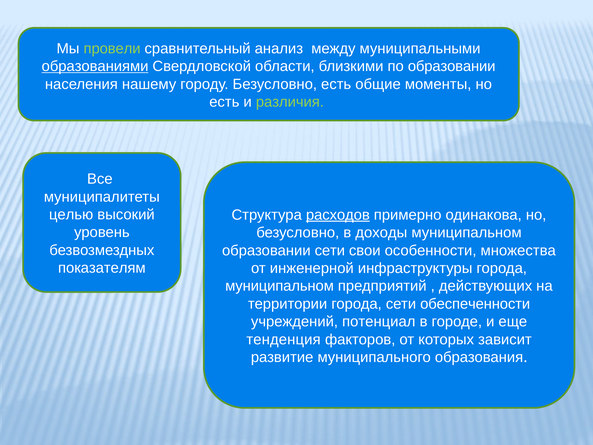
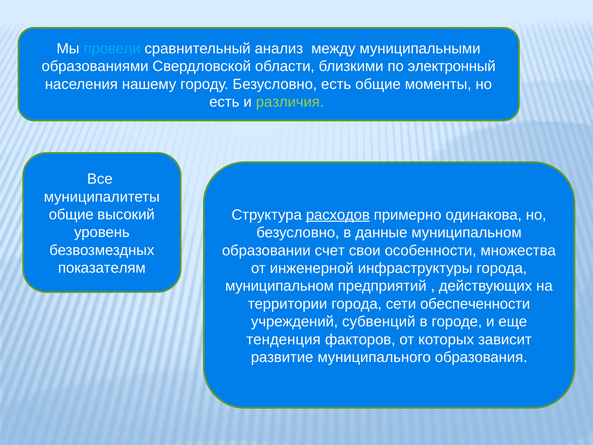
провели colour: light green -> light blue (112, 48)
образованиями underline: present -> none (95, 66)
по образовании: образовании -> электронный (452, 66)
целью: целью -> общие (71, 214)
доходы: доходы -> данные (381, 233)
образовании сети: сети -> счет (330, 250)
потенциал: потенциал -> субвенций (379, 322)
